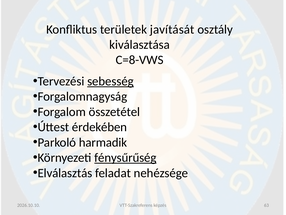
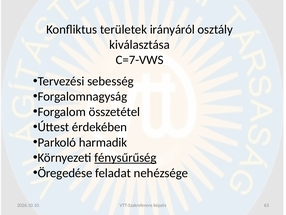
javítását: javítását -> irányáról (172, 29)
C=8-VWS: C=8-VWS -> C=7-VWS (140, 60)
sebesség underline: present -> none (110, 81)
Elválasztás: Elválasztás -> Öregedése (65, 173)
